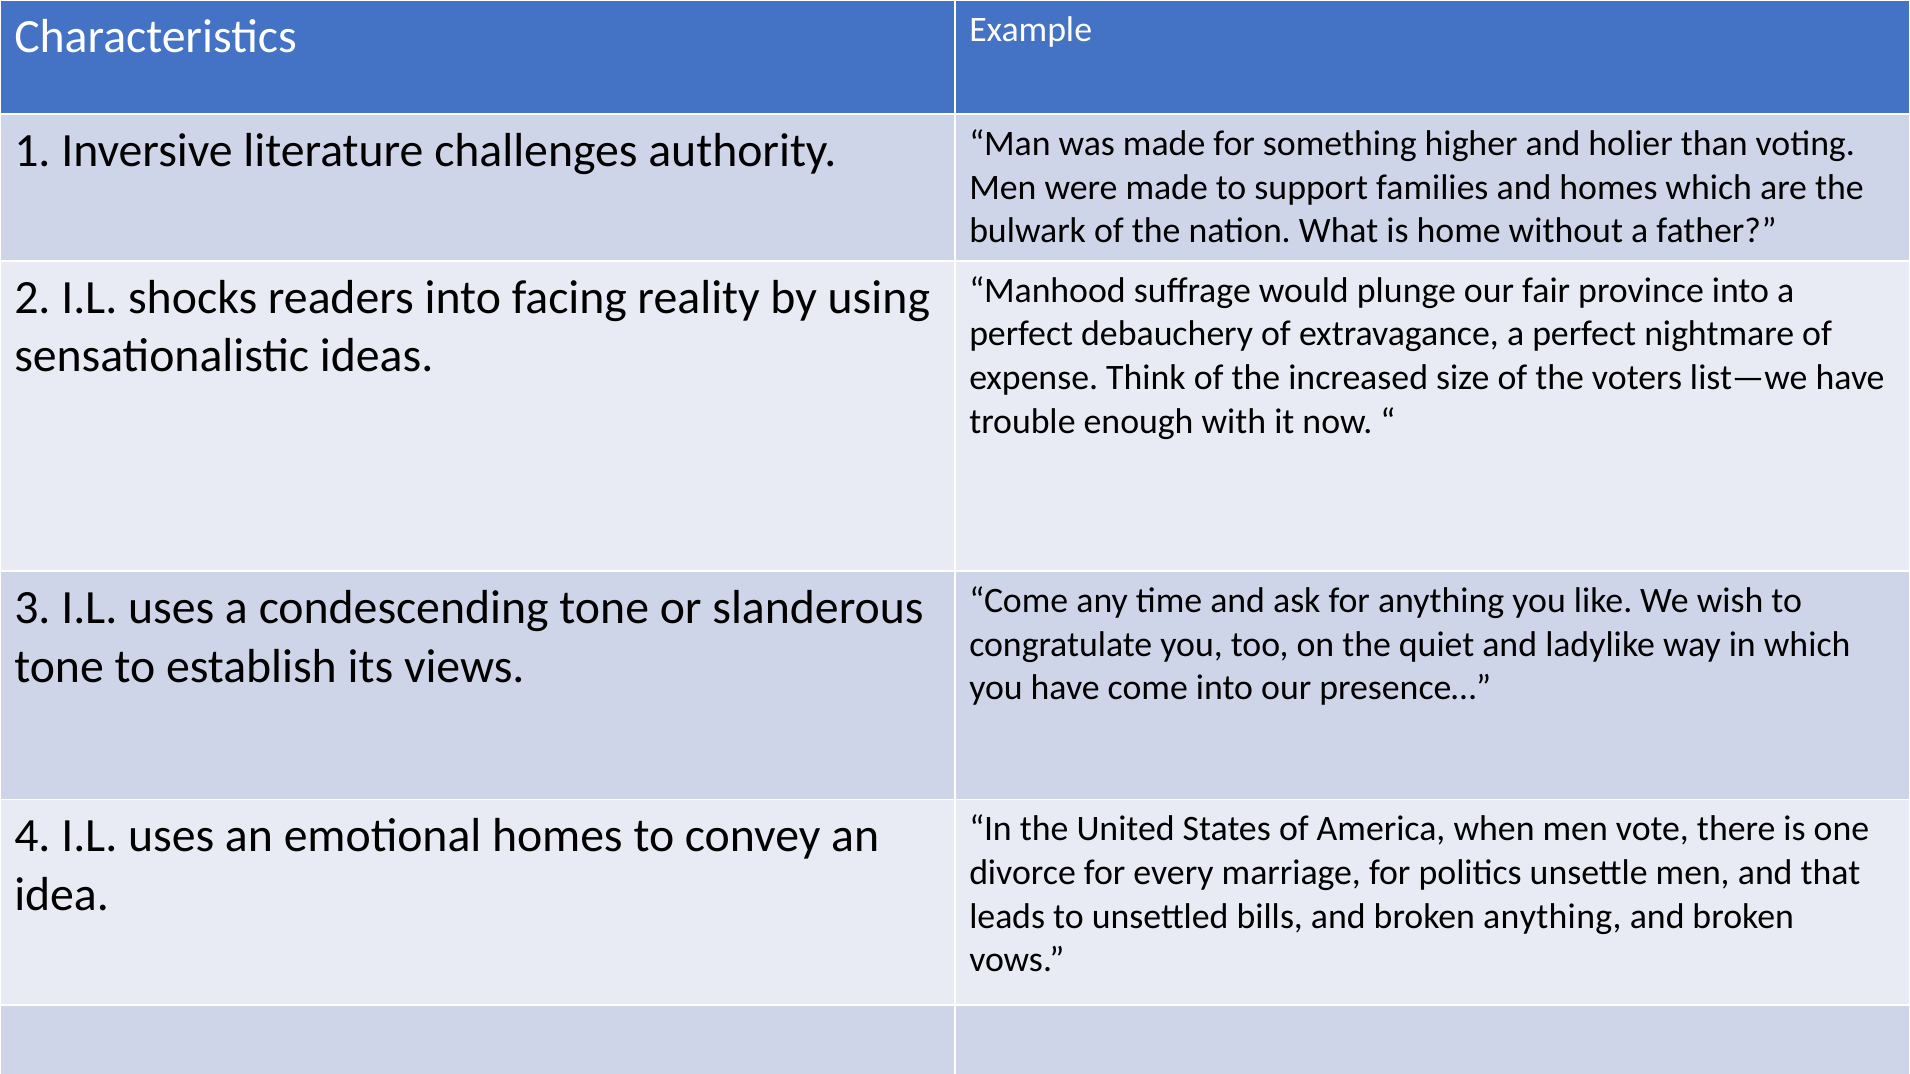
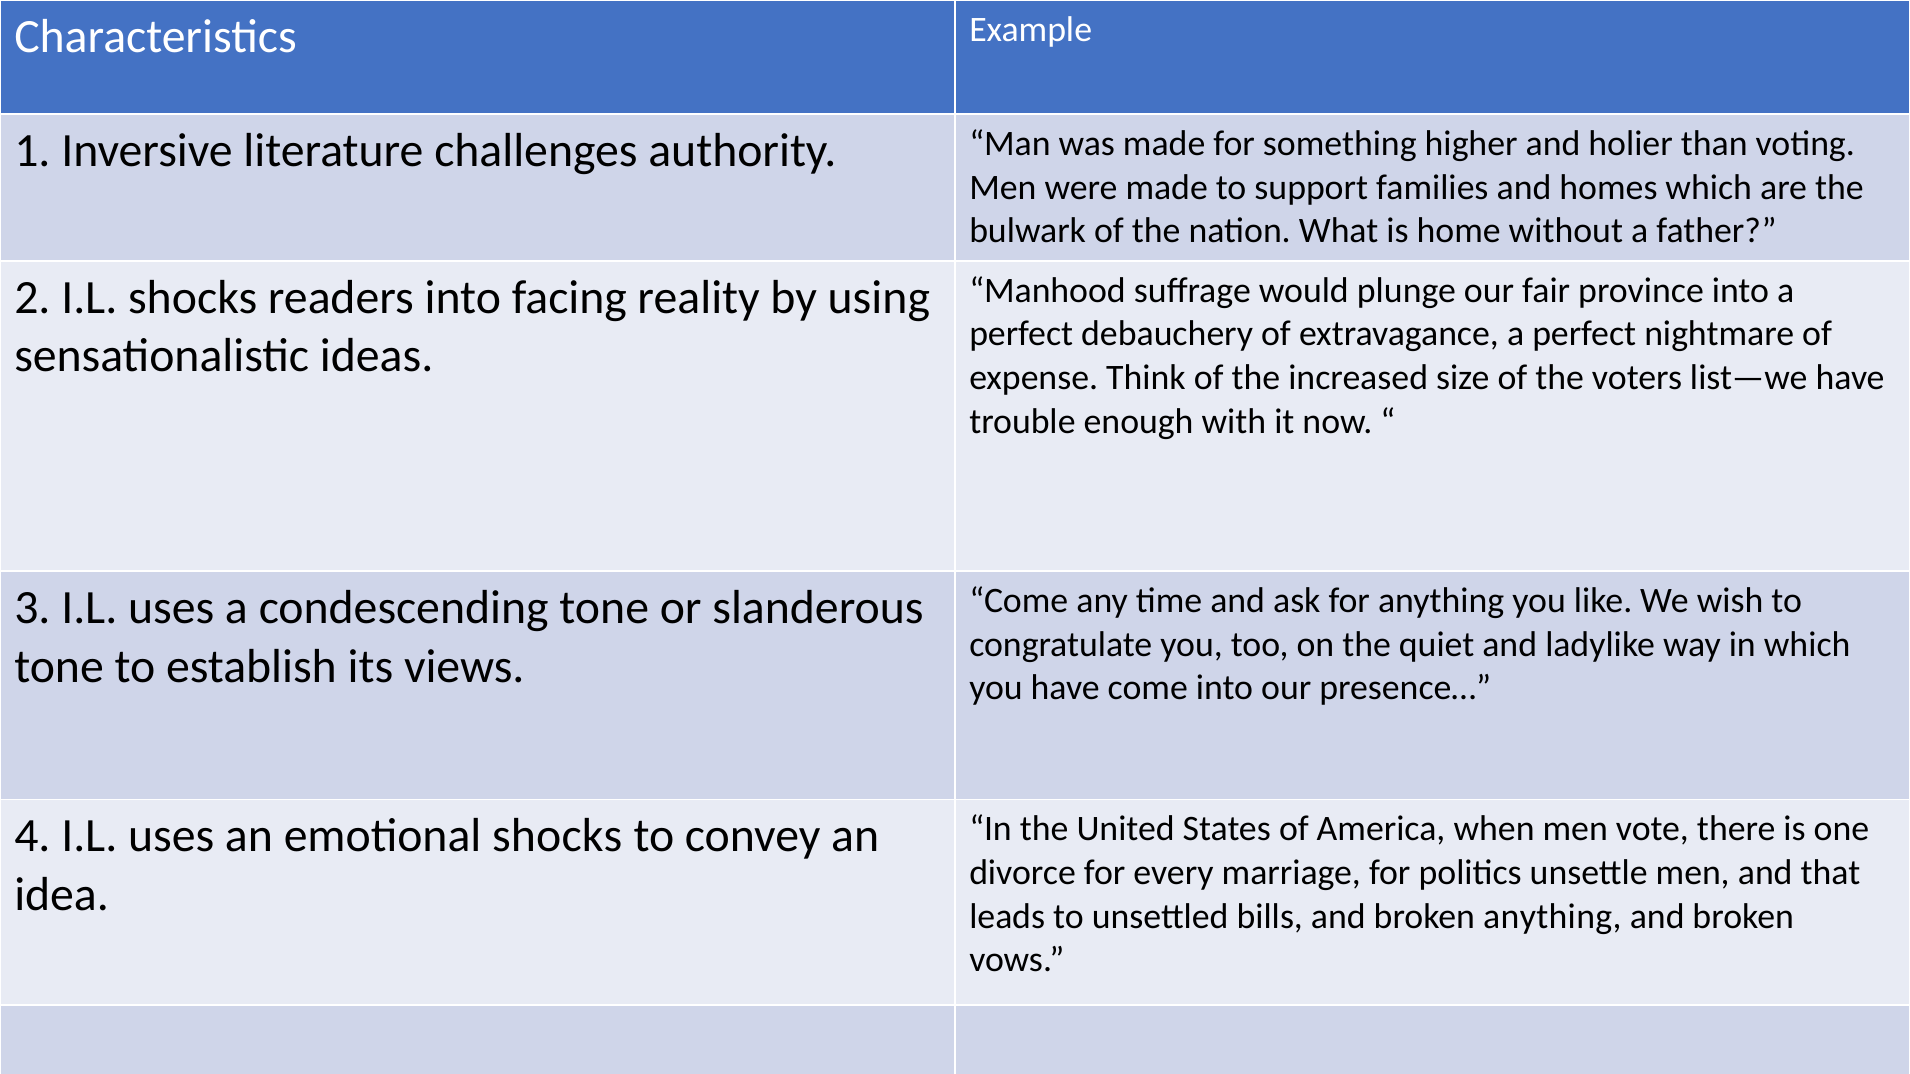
emotional homes: homes -> shocks (557, 837)
